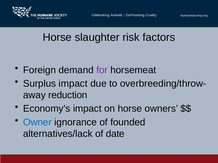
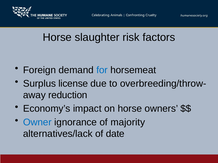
for colour: purple -> blue (102, 70)
Surplus impact: impact -> license (73, 84)
founded: founded -> majority (128, 123)
